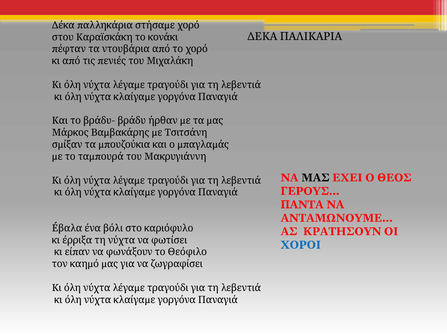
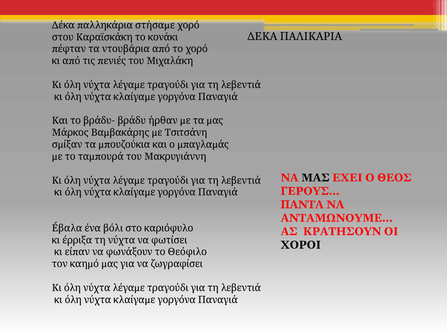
ΧΟΡΟΙ colour: blue -> black (301, 244)
